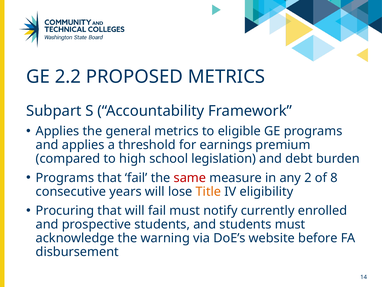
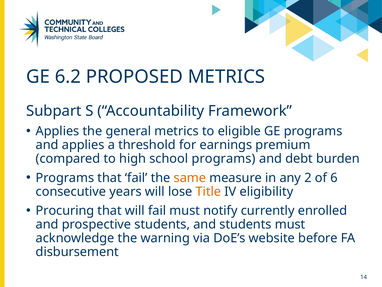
2.2: 2.2 -> 6.2 (68, 77)
school legislation: legislation -> programs (224, 158)
same colour: red -> orange (190, 177)
8: 8 -> 6 (334, 177)
